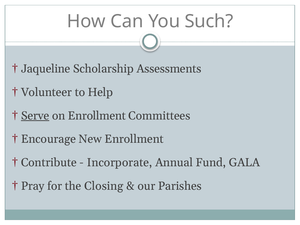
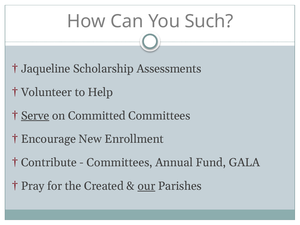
on Enrollment: Enrollment -> Committed (97, 116)
Incorporate: Incorporate -> Committees (120, 163)
Closing: Closing -> Created (104, 186)
our underline: none -> present (146, 186)
